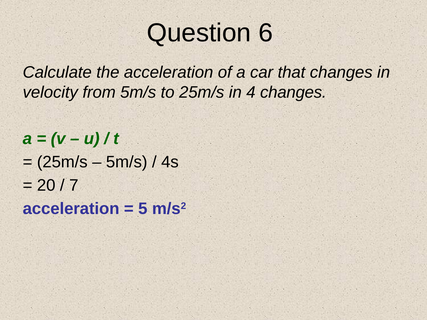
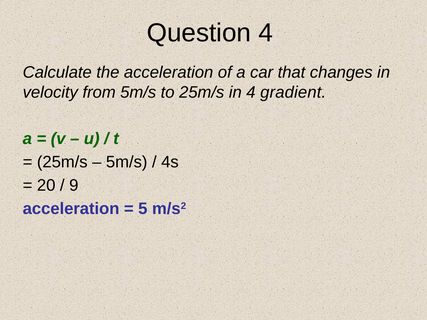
Question 6: 6 -> 4 (266, 33)
4 changes: changes -> gradient (293, 92)
7: 7 -> 9 (74, 185)
